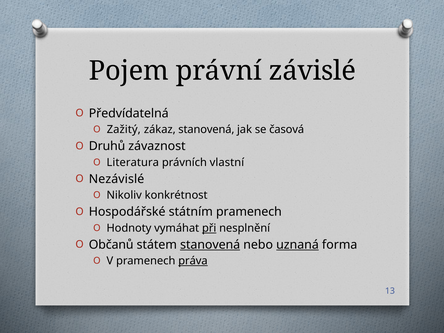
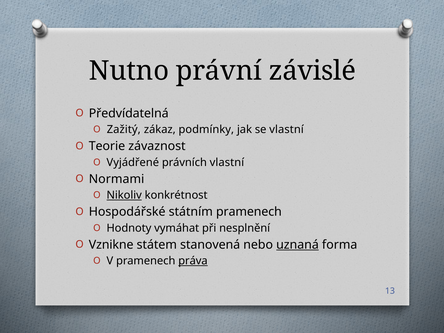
Pojem: Pojem -> Nutno (129, 71)
zákaz stanovená: stanovená -> podmínky (206, 130)
se časová: časová -> vlastní (287, 130)
Druhů: Druhů -> Teorie (107, 146)
Literatura: Literatura -> Vyjádřené (133, 162)
Nezávislé: Nezávislé -> Normami (117, 179)
Nikoliv underline: none -> present (124, 195)
při underline: present -> none (209, 228)
Občanů: Občanů -> Vznikne (111, 245)
stanovená underline: present -> none (210, 245)
